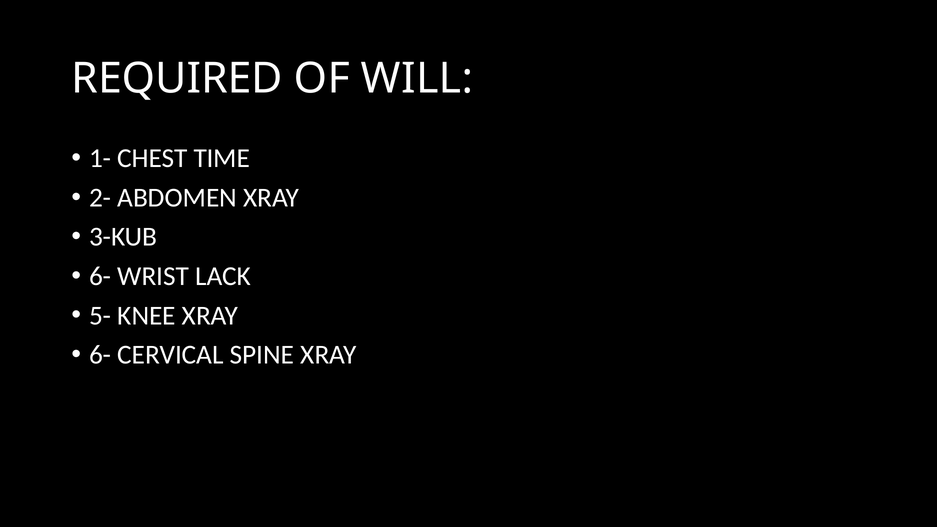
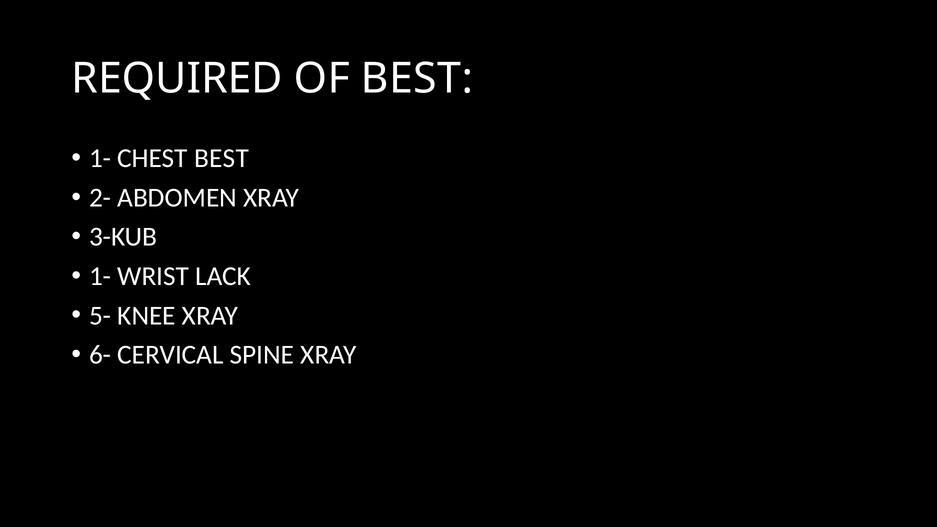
OF WILL: WILL -> BEST (417, 79)
CHEST TIME: TIME -> BEST (222, 158)
6-: 6- -> 1- (100, 276)
